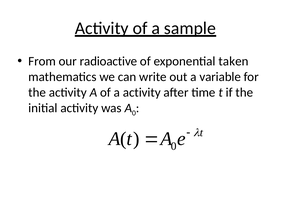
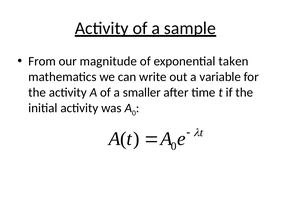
radioactive: radioactive -> magnitude (108, 61)
a activity: activity -> smaller (142, 92)
